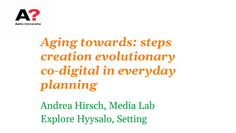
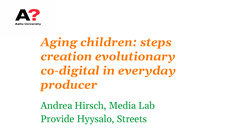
towards: towards -> children (109, 42)
planning: planning -> producer (69, 85)
Explore: Explore -> Provide (57, 119)
Setting: Setting -> Streets (132, 119)
